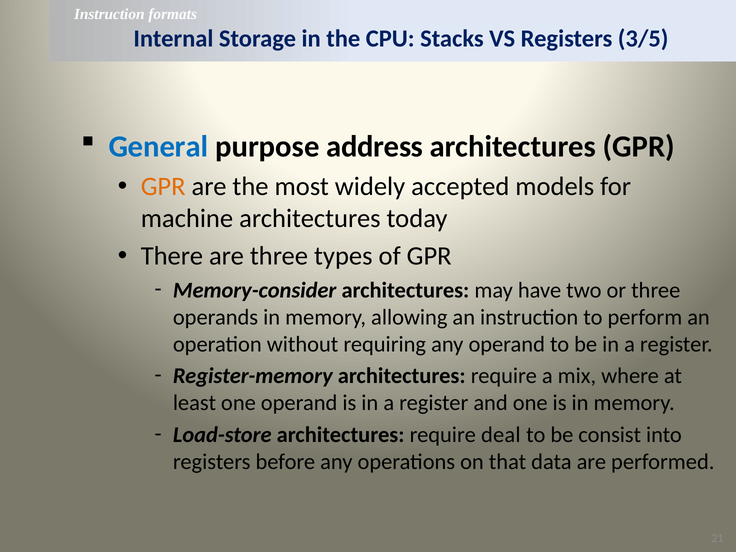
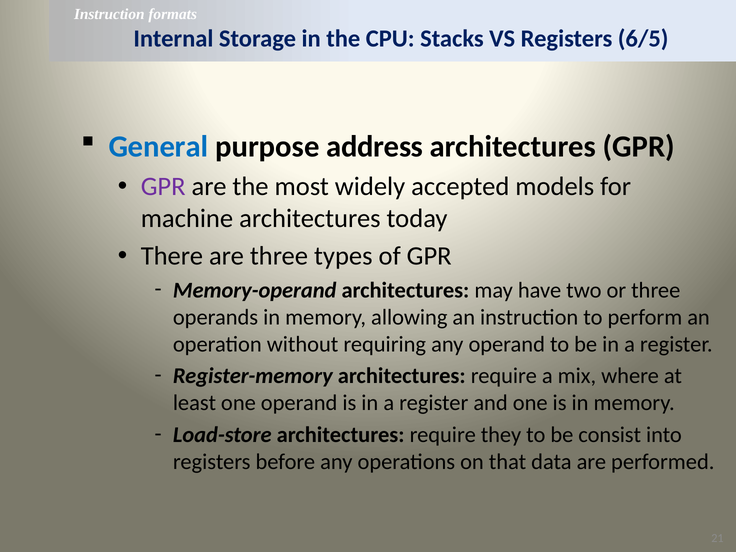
3/5: 3/5 -> 6/5 (643, 38)
GPR colour: orange -> purple (163, 187)
Memory-consider: Memory-consider -> Memory-operand (255, 290)
deal: deal -> they (501, 435)
